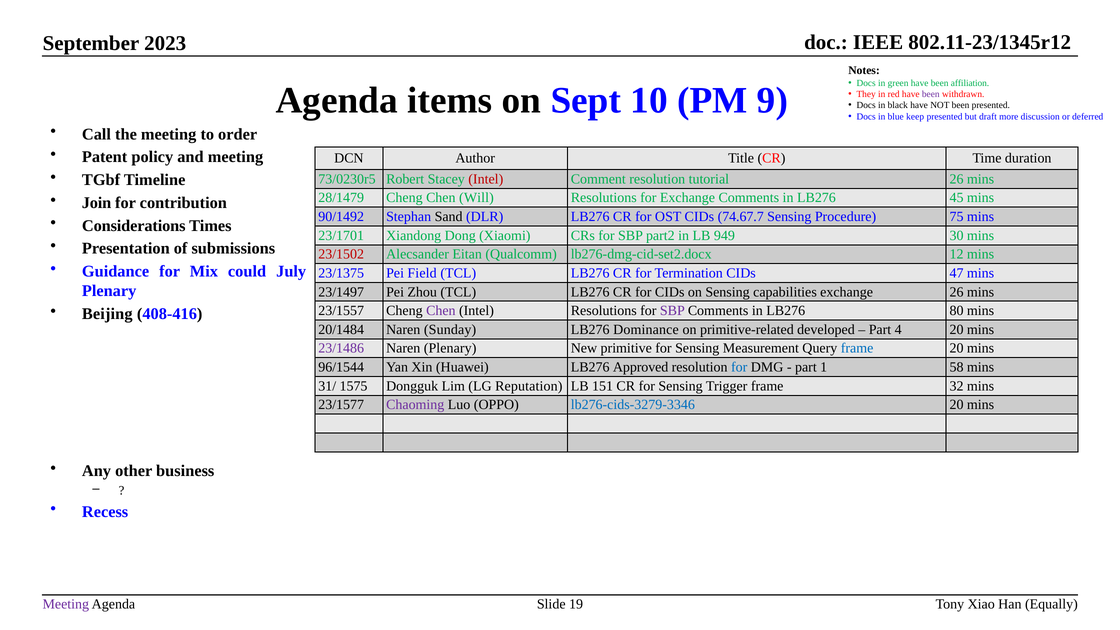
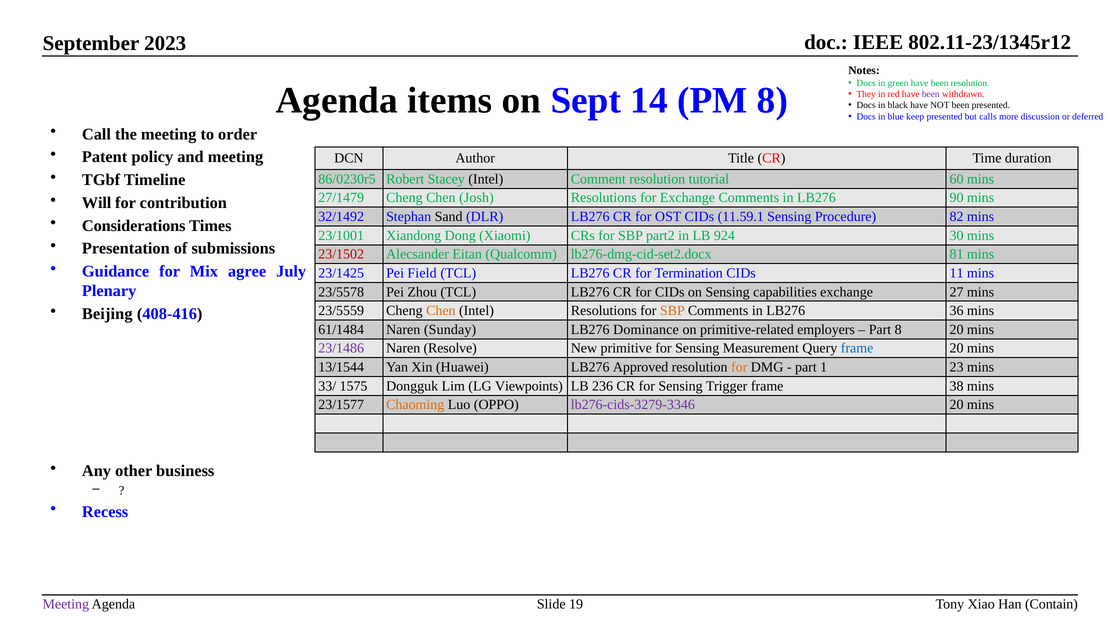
been affiliation: affiliation -> resolution (970, 83)
10: 10 -> 14 (649, 101)
PM 9: 9 -> 8 (772, 101)
draft: draft -> calls (988, 117)
73/0230r5: 73/0230r5 -> 86/0230r5 (347, 179)
Intel colour: red -> black (486, 179)
tutorial 26: 26 -> 60 (957, 179)
28/1479: 28/1479 -> 27/1479 (341, 198)
Will: Will -> Josh (476, 198)
45: 45 -> 90 (957, 198)
Join: Join -> Will (97, 203)
90/1492: 90/1492 -> 32/1492 (341, 217)
74.67.7: 74.67.7 -> 11.59.1 (741, 217)
75: 75 -> 82 (957, 217)
23/1701: 23/1701 -> 23/1001 (341, 235)
949: 949 -> 924 (724, 235)
12: 12 -> 81 (957, 254)
could: could -> agree (247, 271)
23/1375: 23/1375 -> 23/1425 (341, 273)
47: 47 -> 11 (957, 273)
23/1497: 23/1497 -> 23/5578 (341, 292)
exchange 26: 26 -> 27 (957, 292)
23/1557: 23/1557 -> 23/5559 (341, 311)
Chen colour: purple -> orange (441, 311)
SBP colour: purple -> orange (672, 311)
80: 80 -> 36 (957, 311)
20/1484: 20/1484 -> 61/1484 (341, 330)
developed: developed -> employers (826, 330)
Part 4: 4 -> 8 (898, 330)
Naren Plenary: Plenary -> Resolve (450, 348)
96/1544: 96/1544 -> 13/1544 (341, 367)
for colour: blue -> orange (739, 367)
58: 58 -> 23 (957, 367)
31/: 31/ -> 33/ (327, 386)
Reputation: Reputation -> Viewpoints (529, 386)
151: 151 -> 236 (603, 386)
32: 32 -> 38 (957, 386)
Chaoming colour: purple -> orange (415, 405)
lb276-cids-3279-3346 colour: blue -> purple (633, 405)
Equally: Equally -> Contain (1051, 604)
